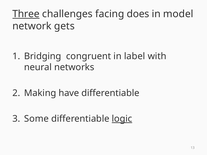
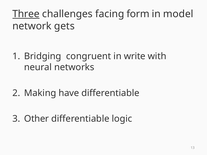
does: does -> form (138, 14)
label: label -> write (135, 56)
Natural: Natural -> Models (48, 106)
Some: Some -> Other (37, 119)
logic underline: present -> none (122, 119)
